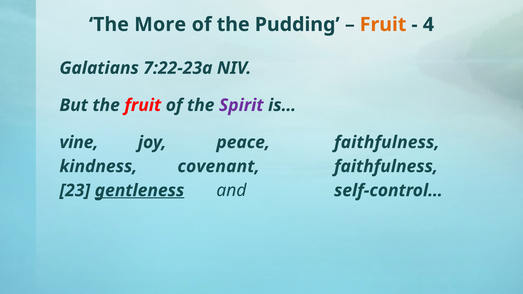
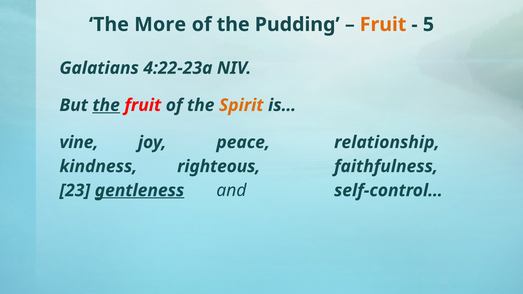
4: 4 -> 5 (428, 25)
7:22-23a: 7:22-23a -> 4:22-23a (178, 68)
the underline: none -> present (106, 105)
Spirit colour: purple -> orange (241, 105)
peace faithfulness: faithfulness -> relationship (387, 142)
covenant: covenant -> righteous (219, 167)
